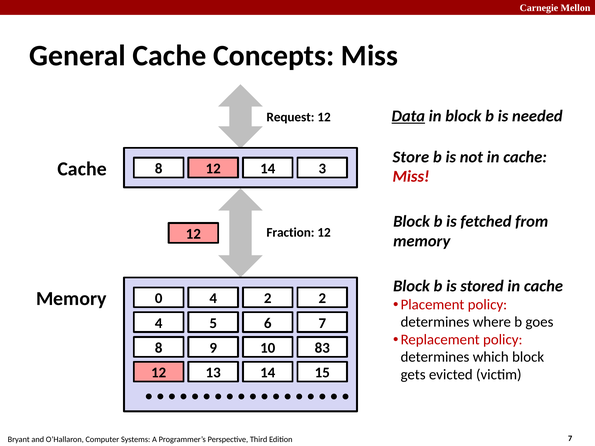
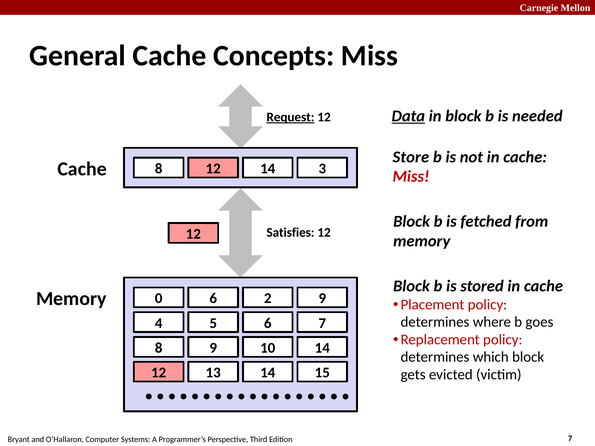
Request underline: none -> present (290, 117)
Fraction: Fraction -> Satisfies (290, 233)
0 4: 4 -> 6 (213, 299)
2 2: 2 -> 9 (322, 299)
10 83: 83 -> 14 (322, 348)
